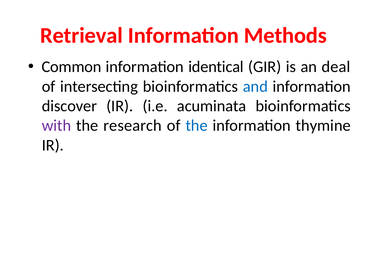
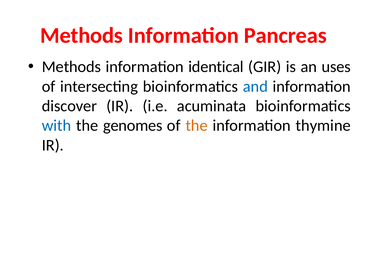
Retrieval: Retrieval -> Methods (81, 36)
Methods: Methods -> Pancreas (285, 36)
Common: Common -> Methods (71, 67)
deal: deal -> uses (336, 67)
with colour: purple -> blue (57, 126)
research: research -> genomes (133, 126)
the colour: blue -> orange (197, 126)
